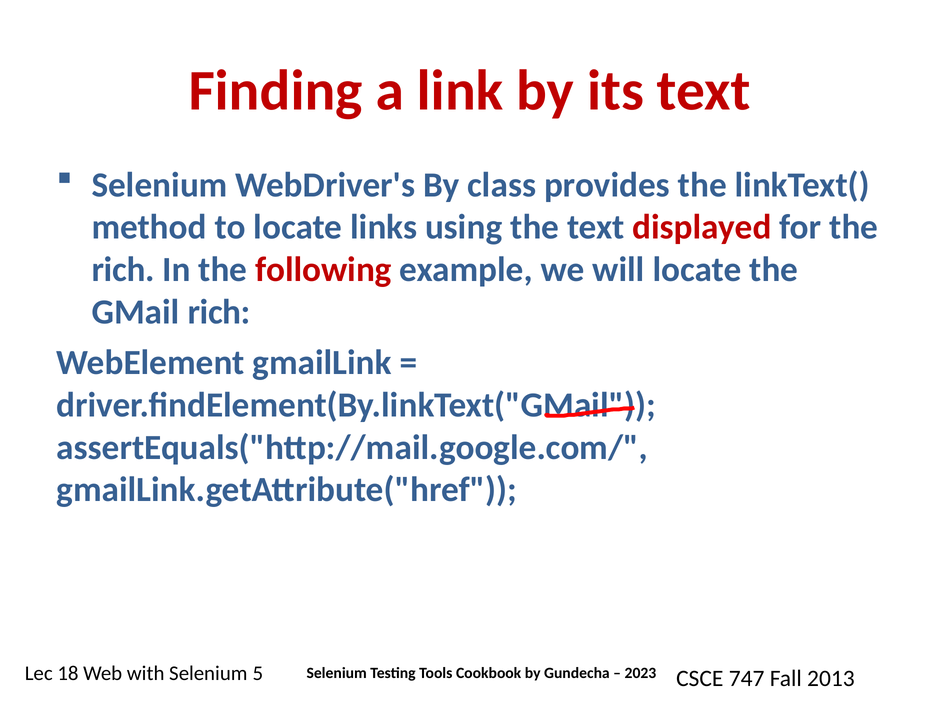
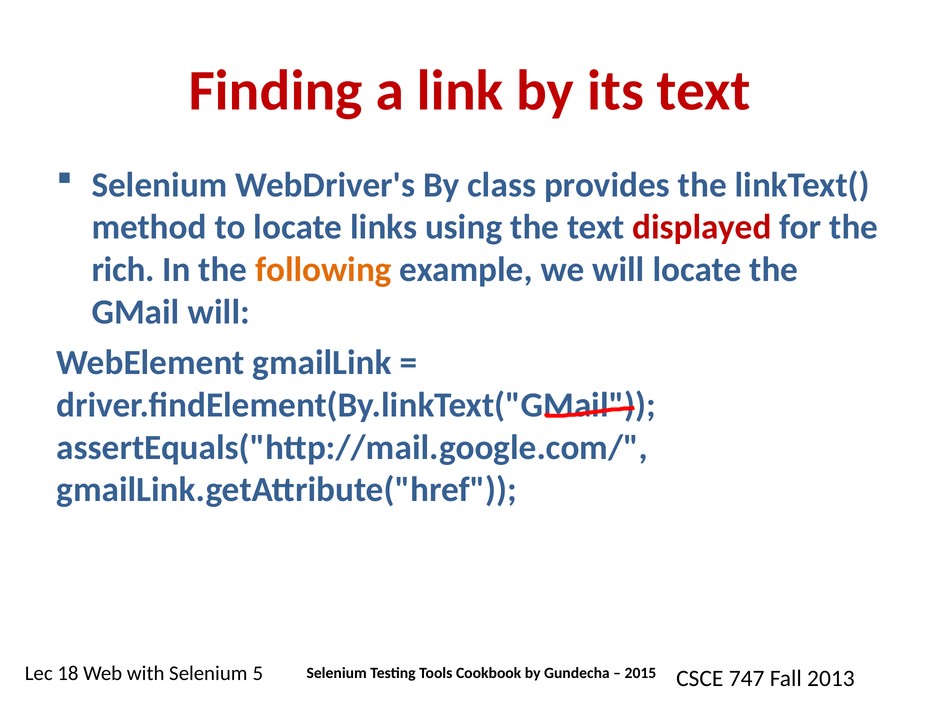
following colour: red -> orange (323, 270)
GMail rich: rich -> will (219, 312)
2023: 2023 -> 2015 (640, 673)
